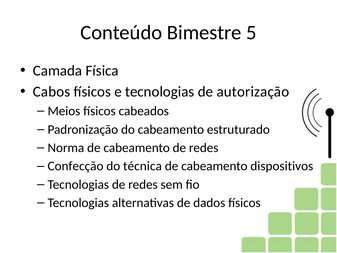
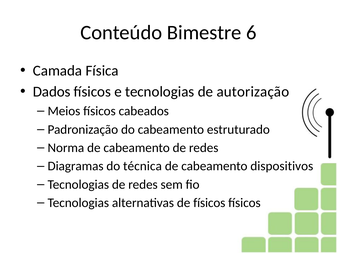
5: 5 -> 6 (251, 33)
Cabos: Cabos -> Dados (52, 92)
Confecção: Confecção -> Diagramas (76, 166)
de dados: dados -> físicos (209, 203)
